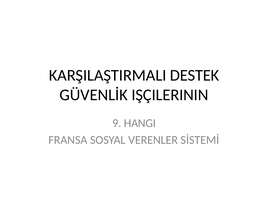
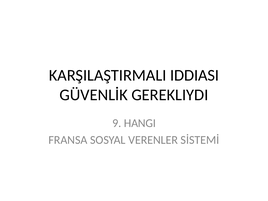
DESTEK: DESTEK -> IDDIASI (195, 75)
IŞÇILERININ: IŞÇILERININ -> GEREKLIYDI (170, 95)
